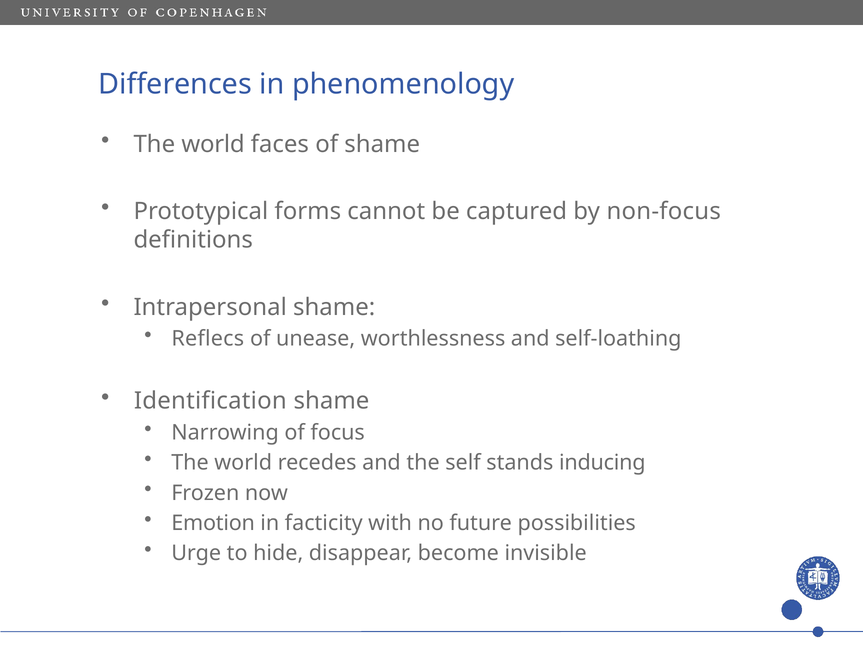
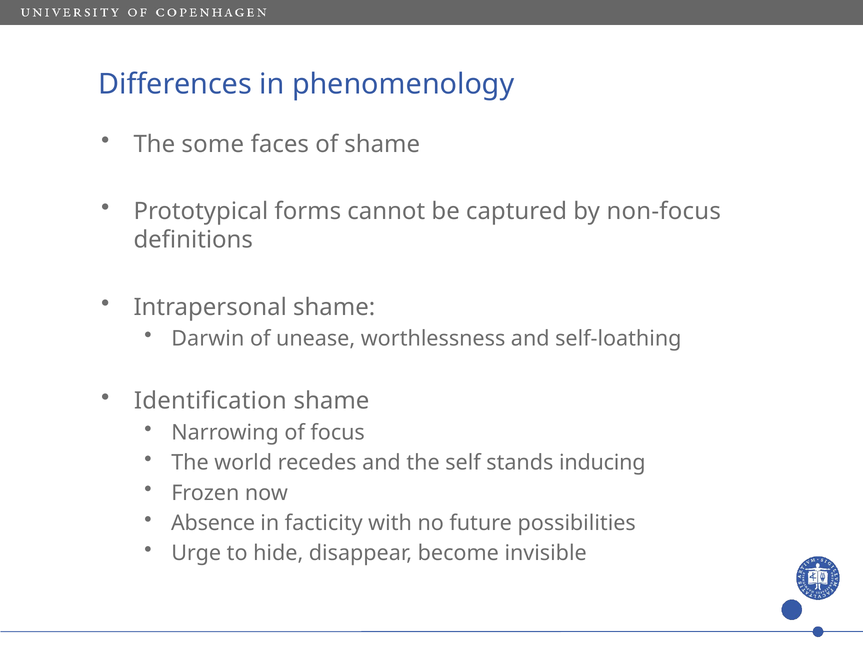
world: world -> some (213, 144)
Reflecs: Reflecs -> Darwin (208, 339)
Emotion: Emotion -> Absence (213, 523)
